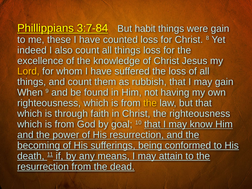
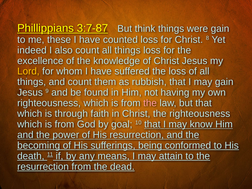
3:7-84: 3:7-84 -> 3:7-87 (93, 28)
habit: habit -> think (145, 29)
When: When -> Jesus (30, 93)
the colour: yellow -> pink (150, 103)
